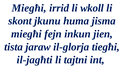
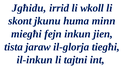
Miegħi: Miegħi -> Jgħidu (29, 8)
jisma: jisma -> minn (104, 21)
il-jagħti: il-jagħti -> il-inkun (35, 60)
